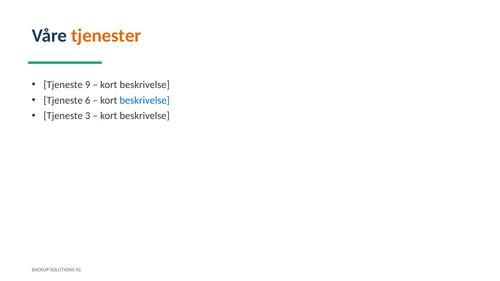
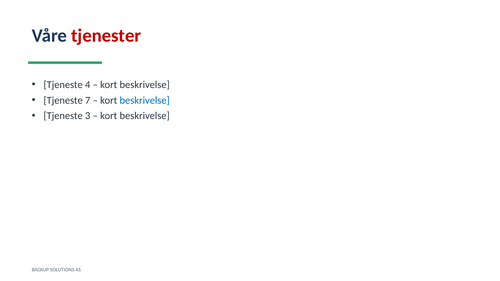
tjenester colour: orange -> red (106, 36)
9: 9 -> 4 (88, 85)
6: 6 -> 7 (88, 100)
